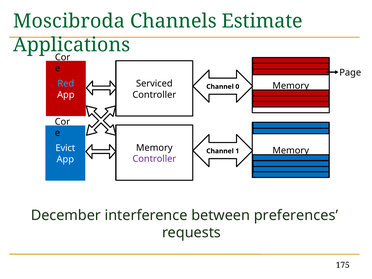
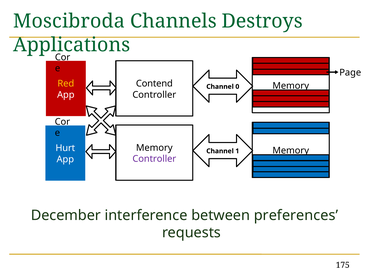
Estimate: Estimate -> Destroys (262, 21)
Red colour: light blue -> yellow (66, 84)
Serviced: Serviced -> Contend (154, 84)
Evict: Evict -> Hurt (65, 148)
